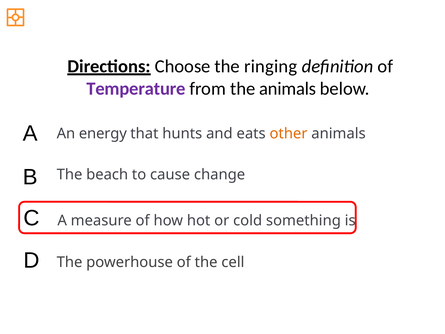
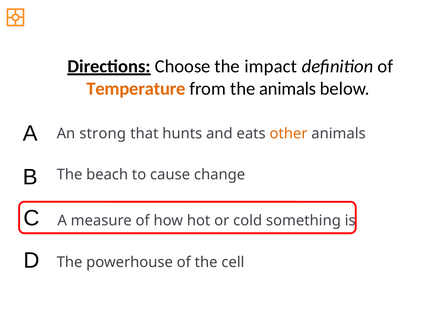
ringing: ringing -> impact (271, 66)
Temperature colour: purple -> orange (136, 88)
energy: energy -> strong (103, 133)
